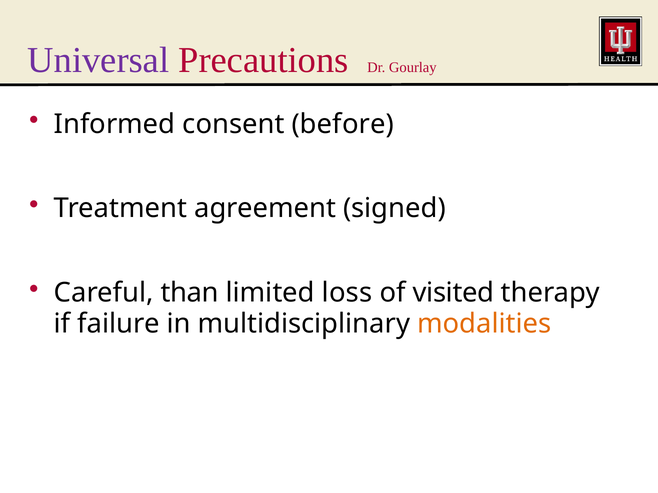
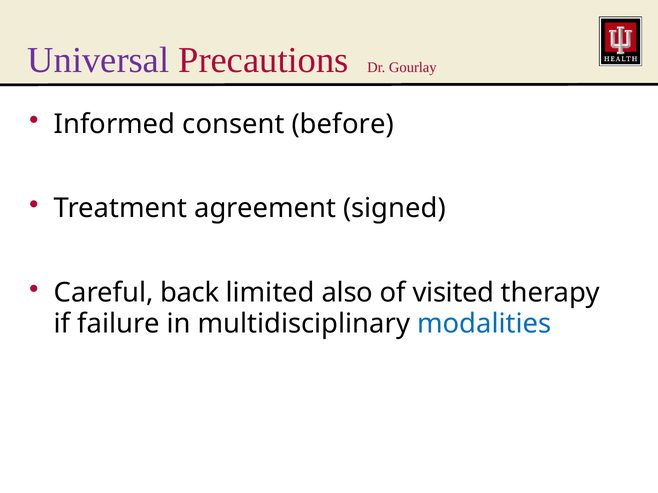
than: than -> back (190, 293)
loss: loss -> also (347, 293)
modalities colour: orange -> blue (484, 324)
